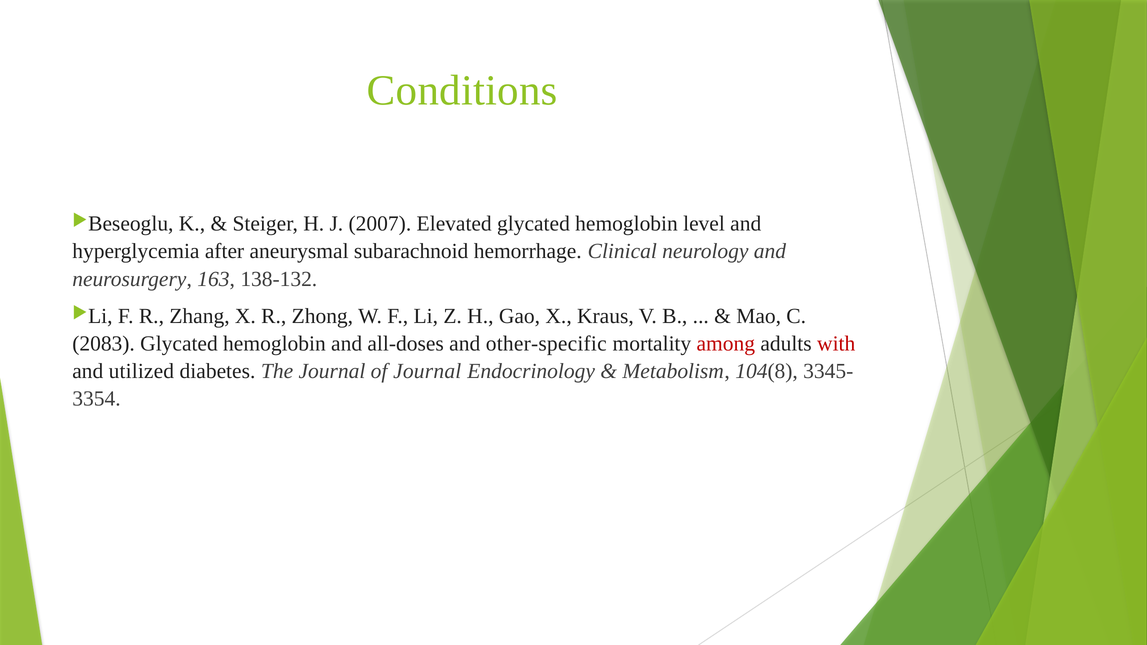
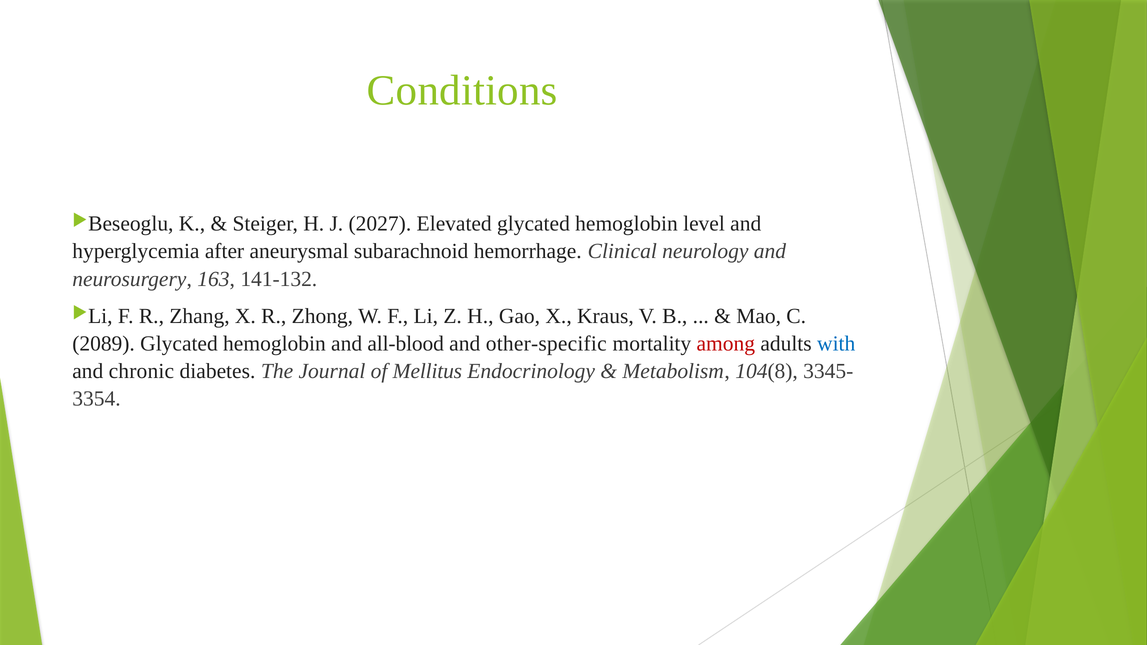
2007: 2007 -> 2027 (380, 224)
138-132: 138-132 -> 141-132 (279, 279)
2083: 2083 -> 2089 (104, 344)
all-doses: all-doses -> all-blood (406, 344)
with colour: red -> blue (836, 344)
utilized: utilized -> chronic (141, 371)
of Journal: Journal -> Mellitus (427, 371)
